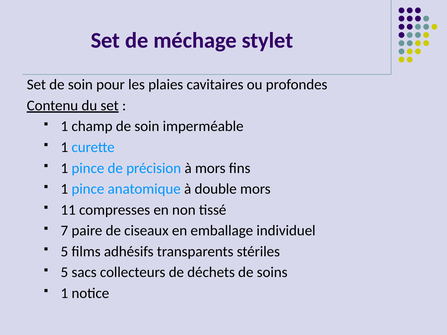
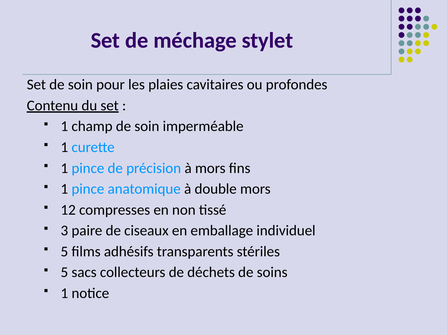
11: 11 -> 12 (68, 210)
7: 7 -> 3 (64, 231)
